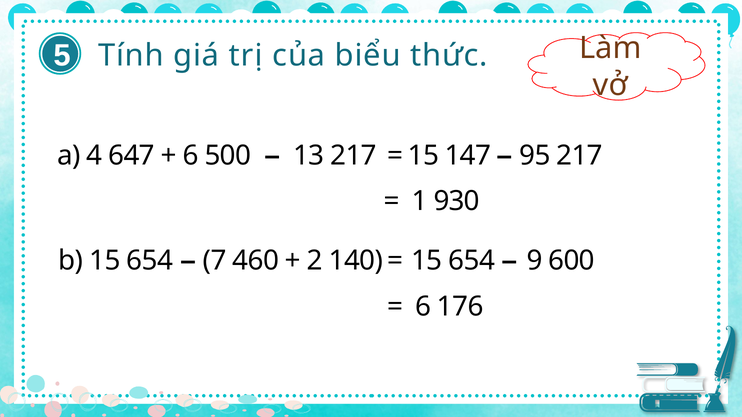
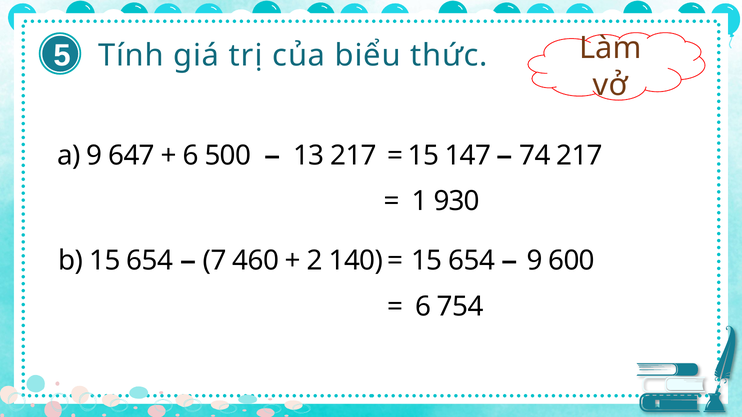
a 4: 4 -> 9 (94, 156)
95: 95 -> 74 (535, 156)
176: 176 -> 754 (460, 307)
